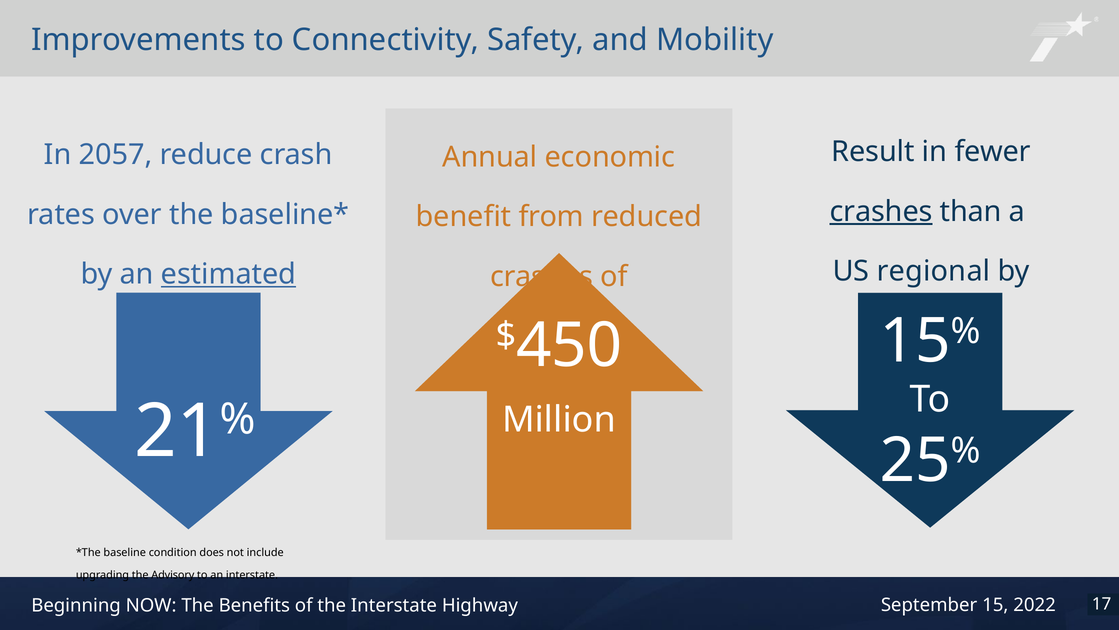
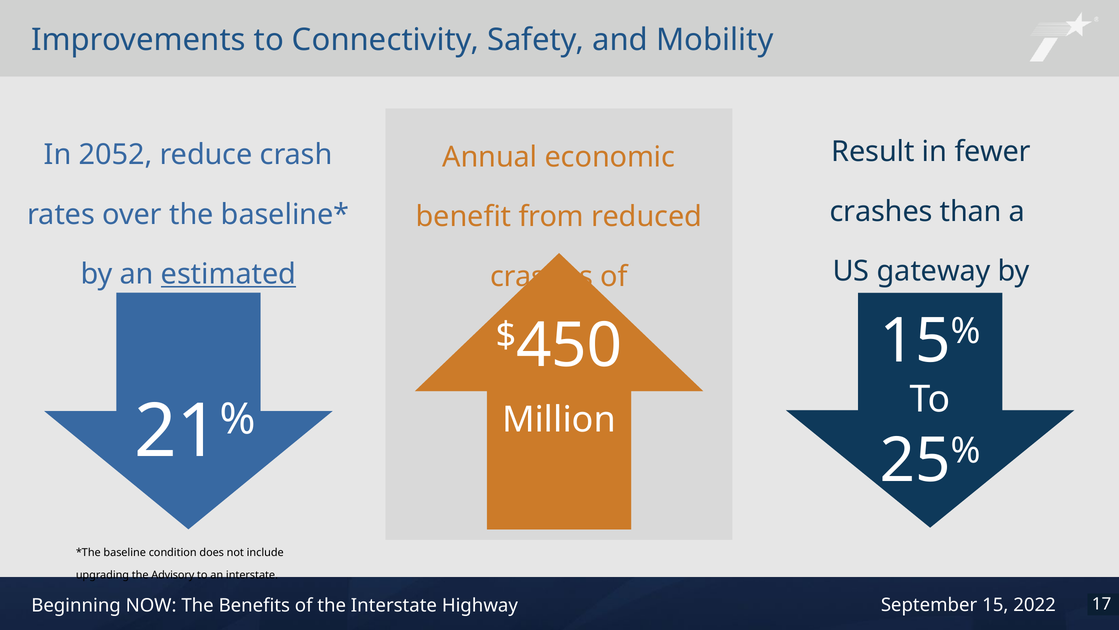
2057: 2057 -> 2052 (116, 155)
crashes underline: present -> none (881, 211)
regional: regional -> gateway (934, 271)
